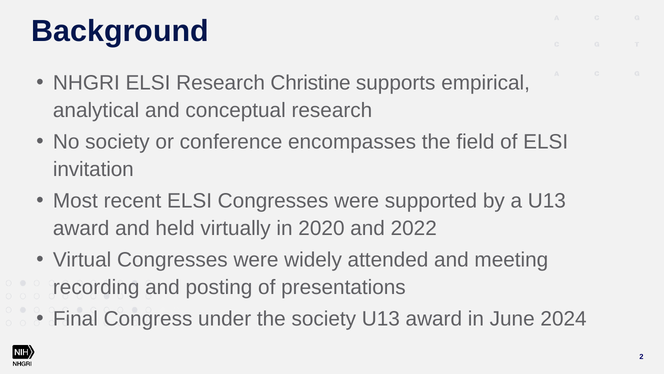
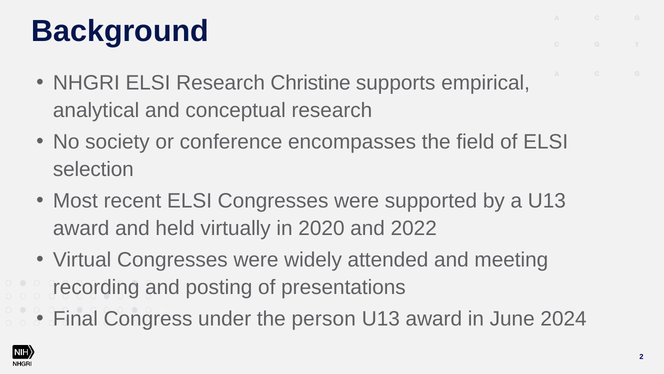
invitation: invitation -> selection (93, 169)
the society: society -> person (324, 319)
